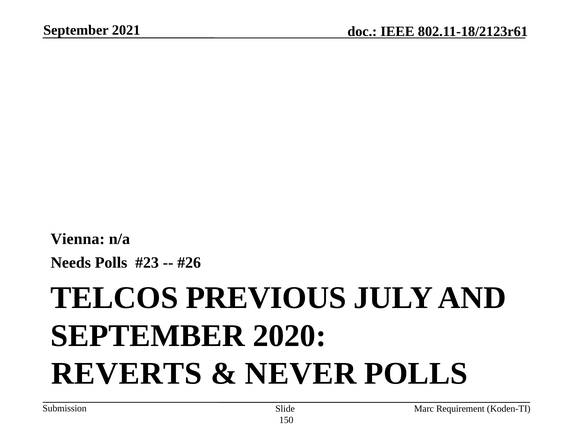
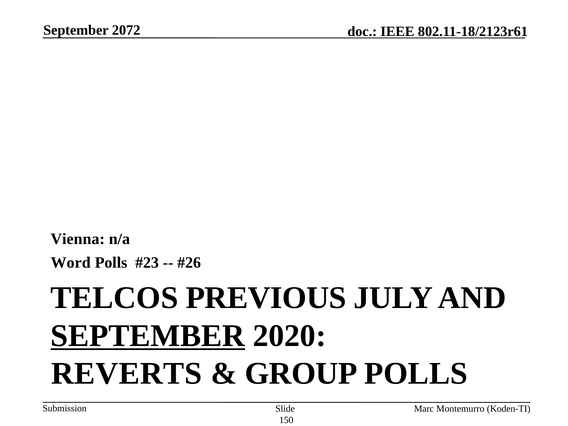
2021: 2021 -> 2072 (126, 30)
Needs: Needs -> Word (71, 262)
SEPTEMBER underline: none -> present (148, 336)
NEVER: NEVER -> GROUP (301, 373)
Requirement: Requirement -> Montemurro (460, 409)
